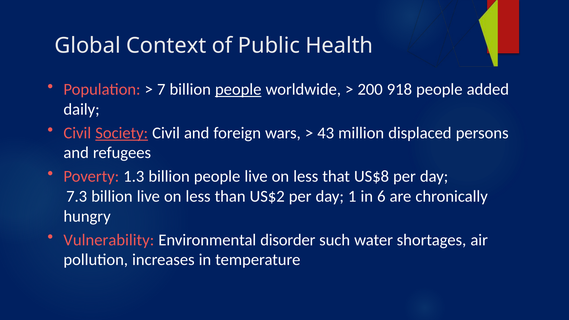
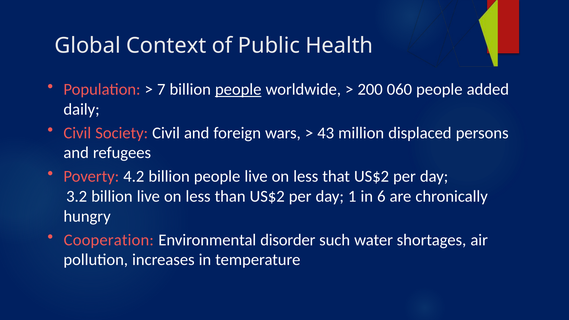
918: 918 -> 060 (399, 89)
Society underline: present -> none (122, 133)
1.3: 1.3 -> 4.2 (134, 176)
that US$8: US$8 -> US$2 (372, 176)
7.3: 7.3 -> 3.2 (77, 196)
Vulnerability: Vulnerability -> Cooperation (109, 240)
